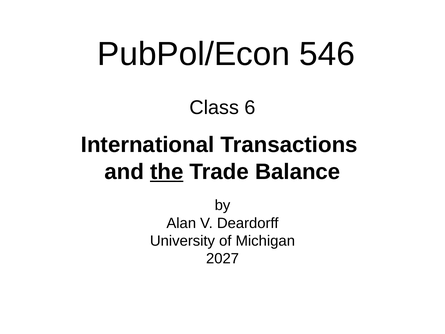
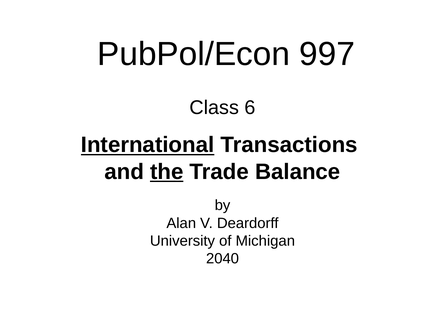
546: 546 -> 997 (327, 54)
International underline: none -> present (148, 145)
2027: 2027 -> 2040 (223, 259)
